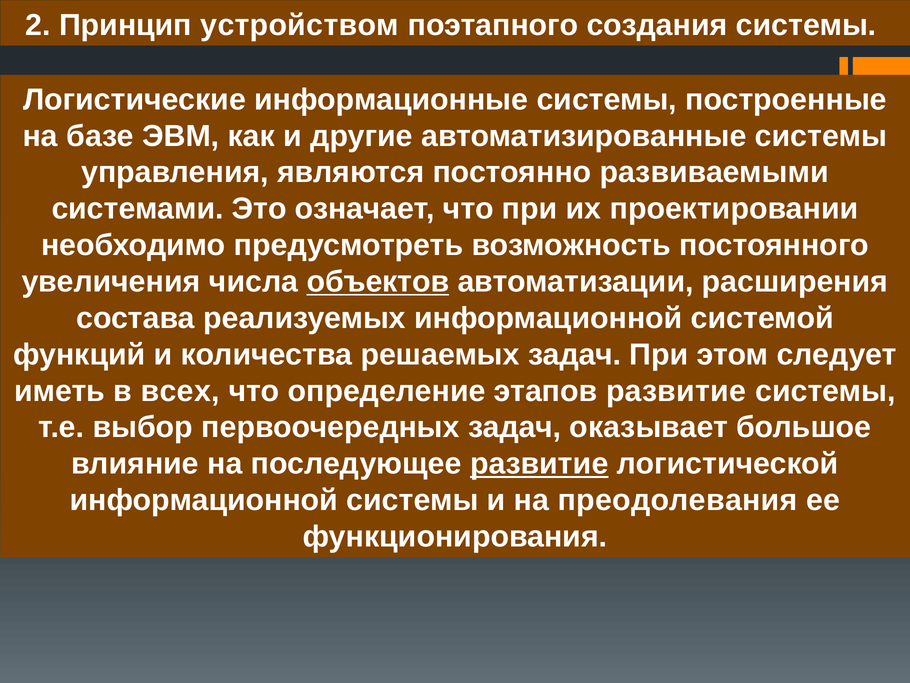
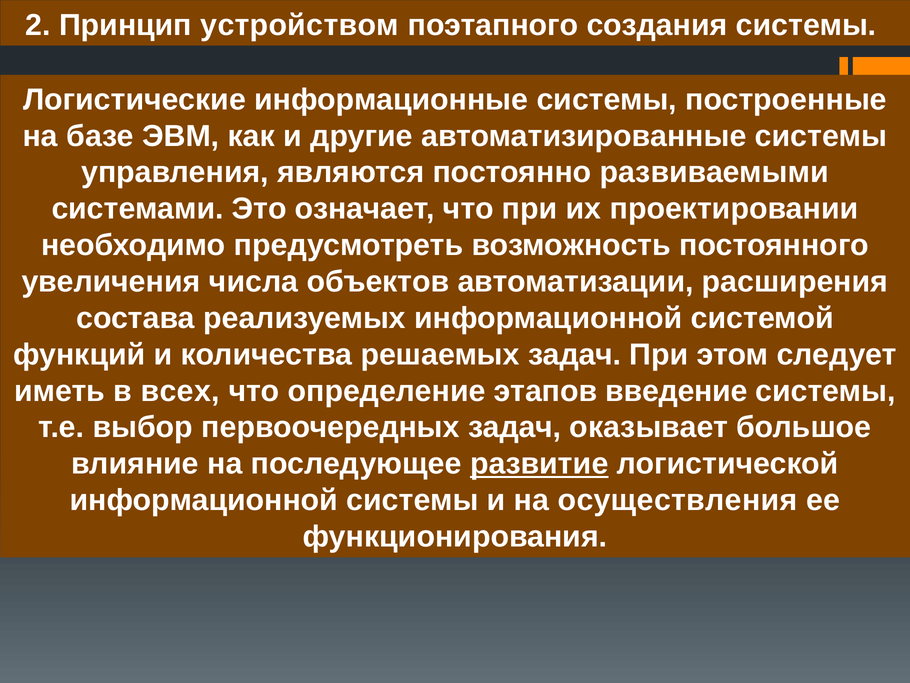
объектов underline: present -> none (378, 282)
этапов развитие: развитие -> введение (676, 391)
преодолевания: преодолевания -> осуществления (678, 500)
